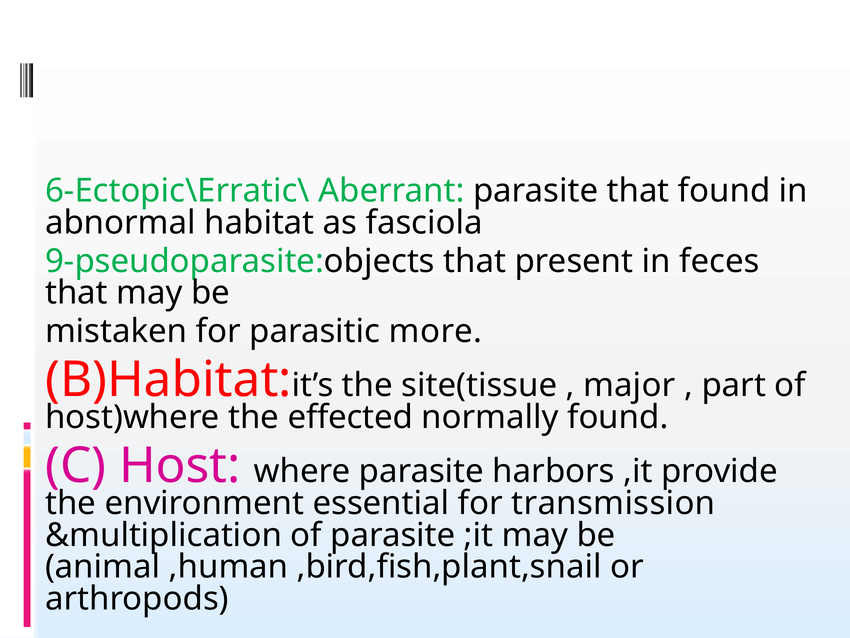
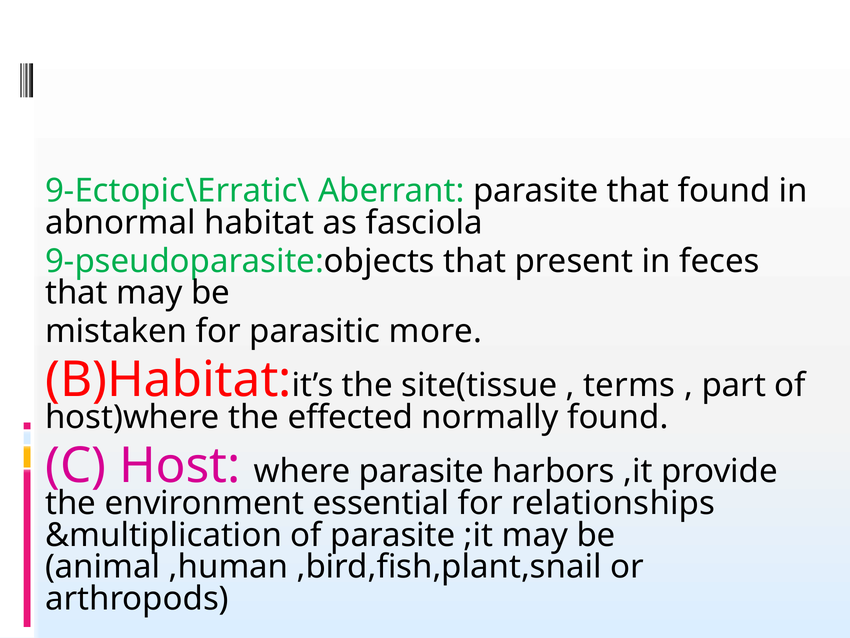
6-Ectopic\Erratic\: 6-Ectopic\Erratic\ -> 9-Ectopic\Erratic\ (177, 191)
major: major -> terms (629, 385)
transmission: transmission -> relationships (613, 503)
